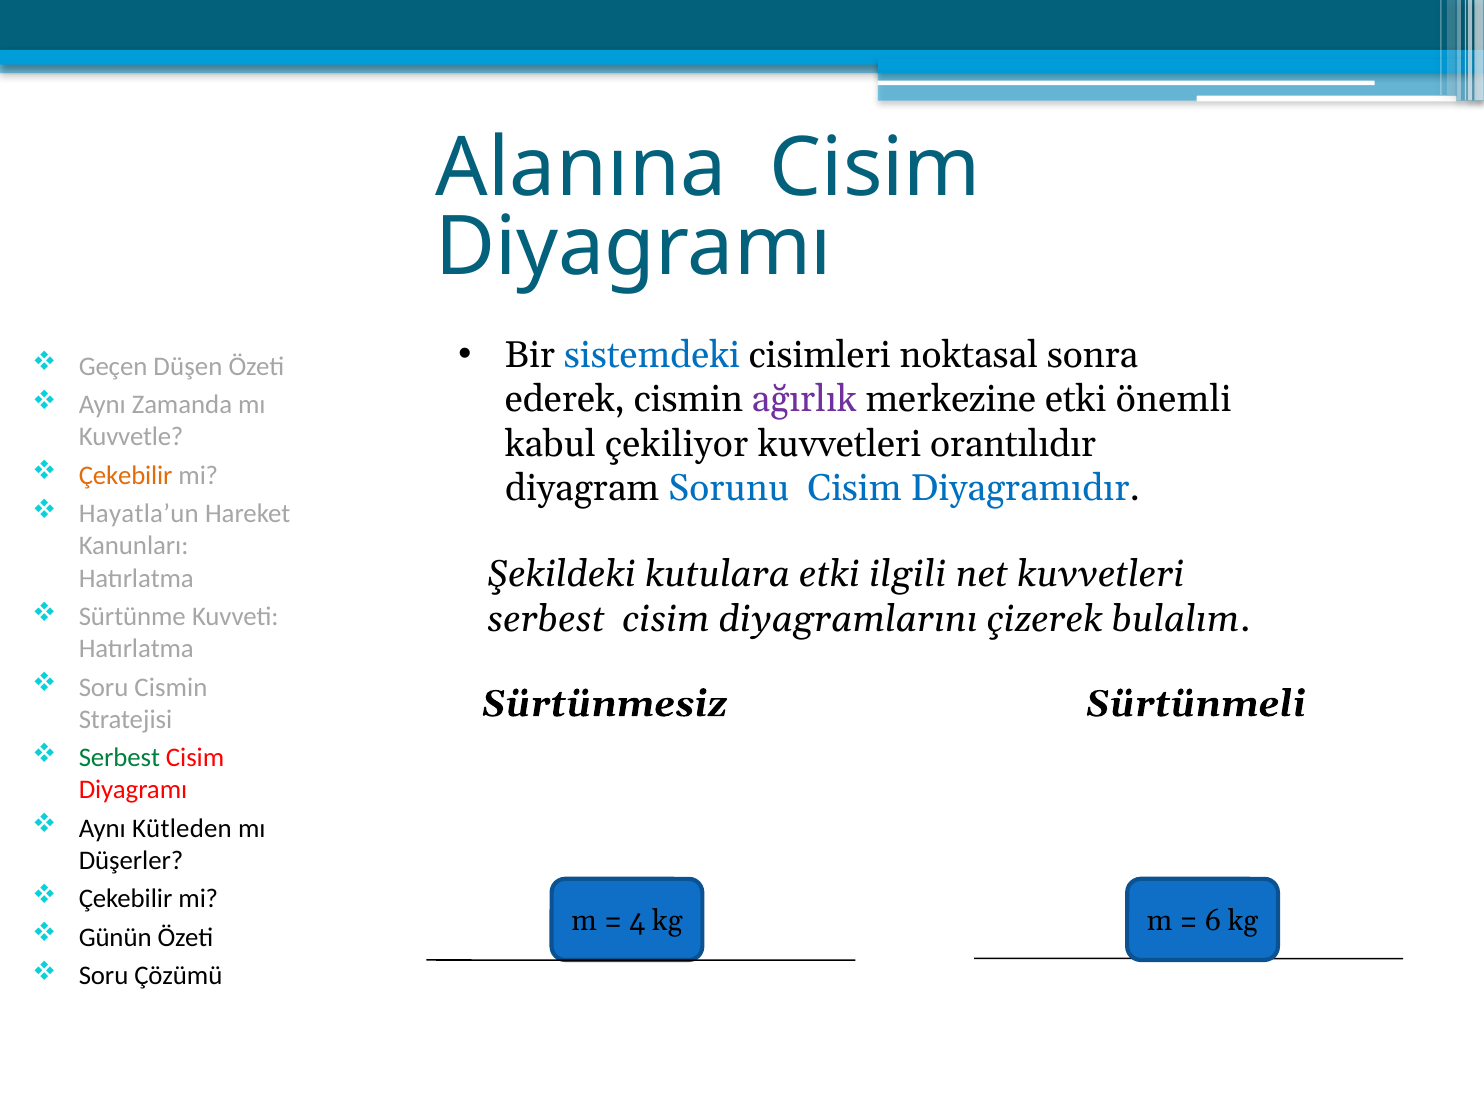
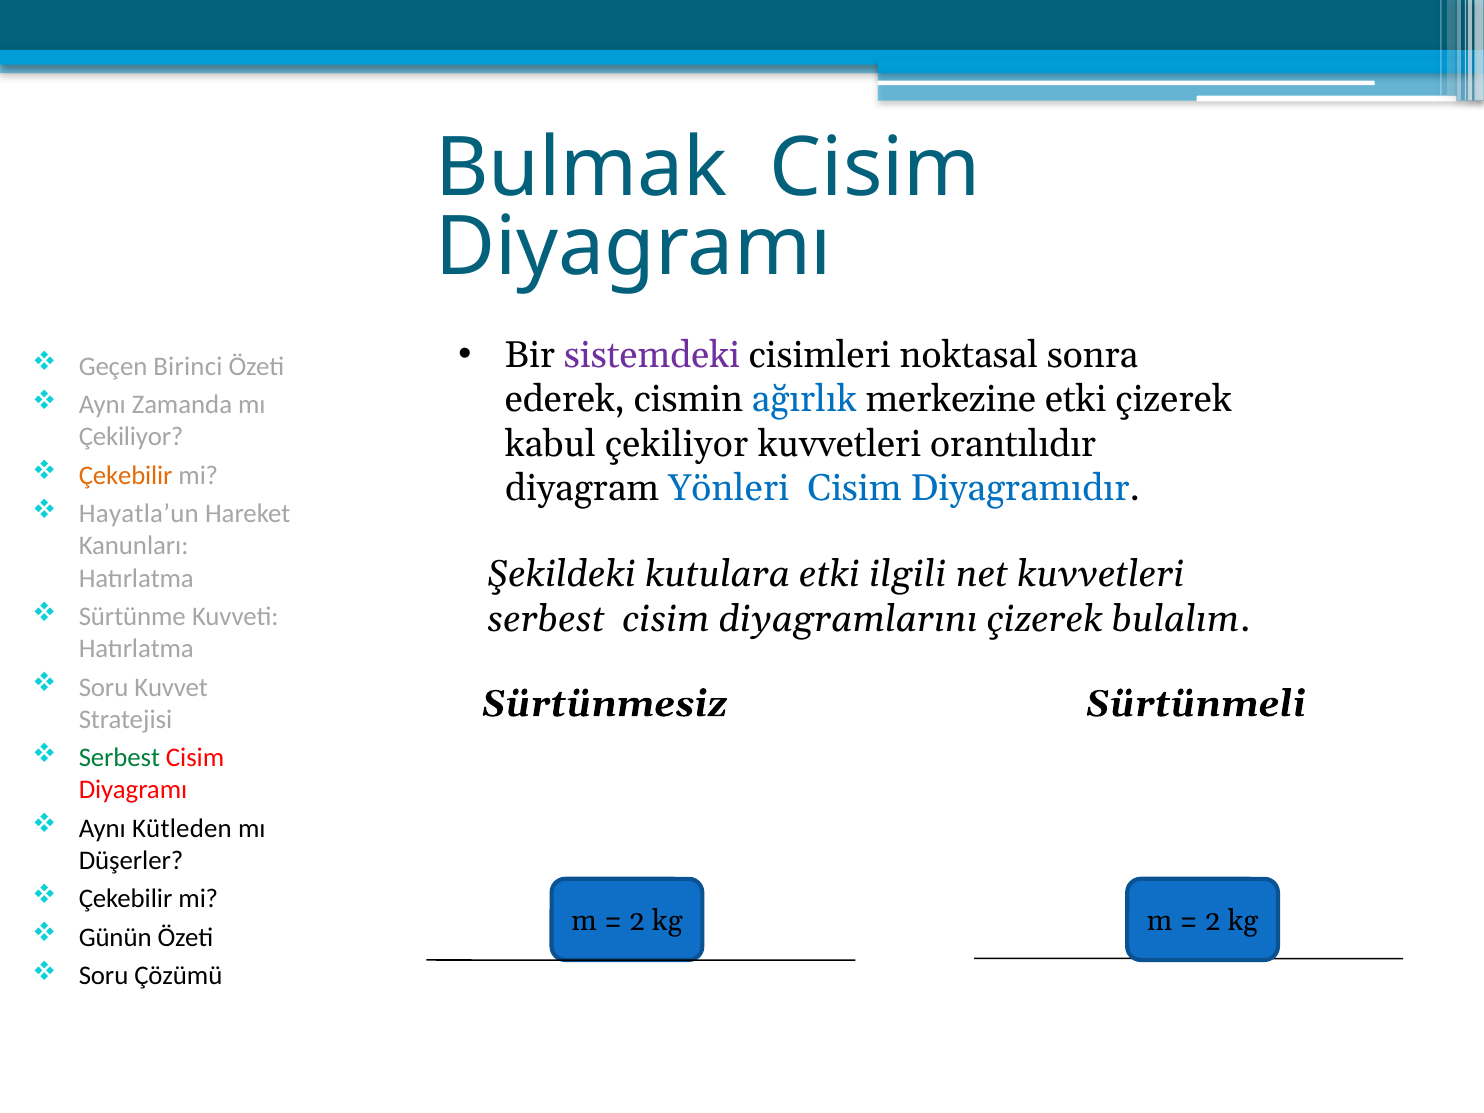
Alanına: Alanına -> Bulmak (581, 168)
sistemdeki colour: blue -> purple (652, 355)
Düşen: Düşen -> Birinci (188, 366)
ağırlık colour: purple -> blue (804, 399)
etki önemli: önemli -> çizerek (1174, 399)
Kuvvetle: Kuvvetle -> Çekiliyor (131, 437)
Sorunu: Sorunu -> Yönleri (729, 488)
Soru Cismin: Cismin -> Kuvvet (171, 687)
4: 4 -> 2 (637, 921)
6: 6 -> 2 (1213, 921)
